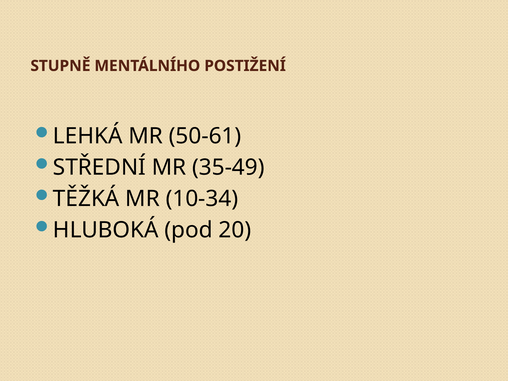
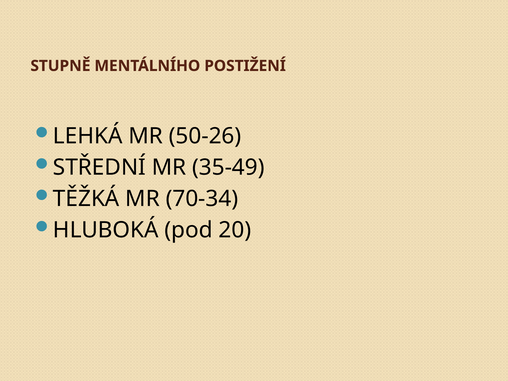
50-61: 50-61 -> 50-26 (205, 136)
10-34: 10-34 -> 70-34 (202, 199)
